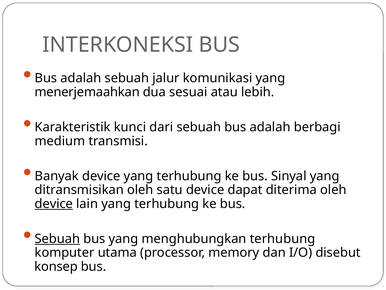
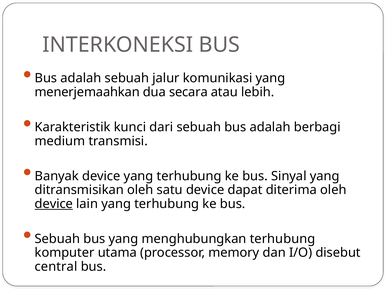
sesuai: sesuai -> secara (188, 92)
Sebuah underline: present -> none (57, 238)
konsep: konsep -> central (56, 266)
